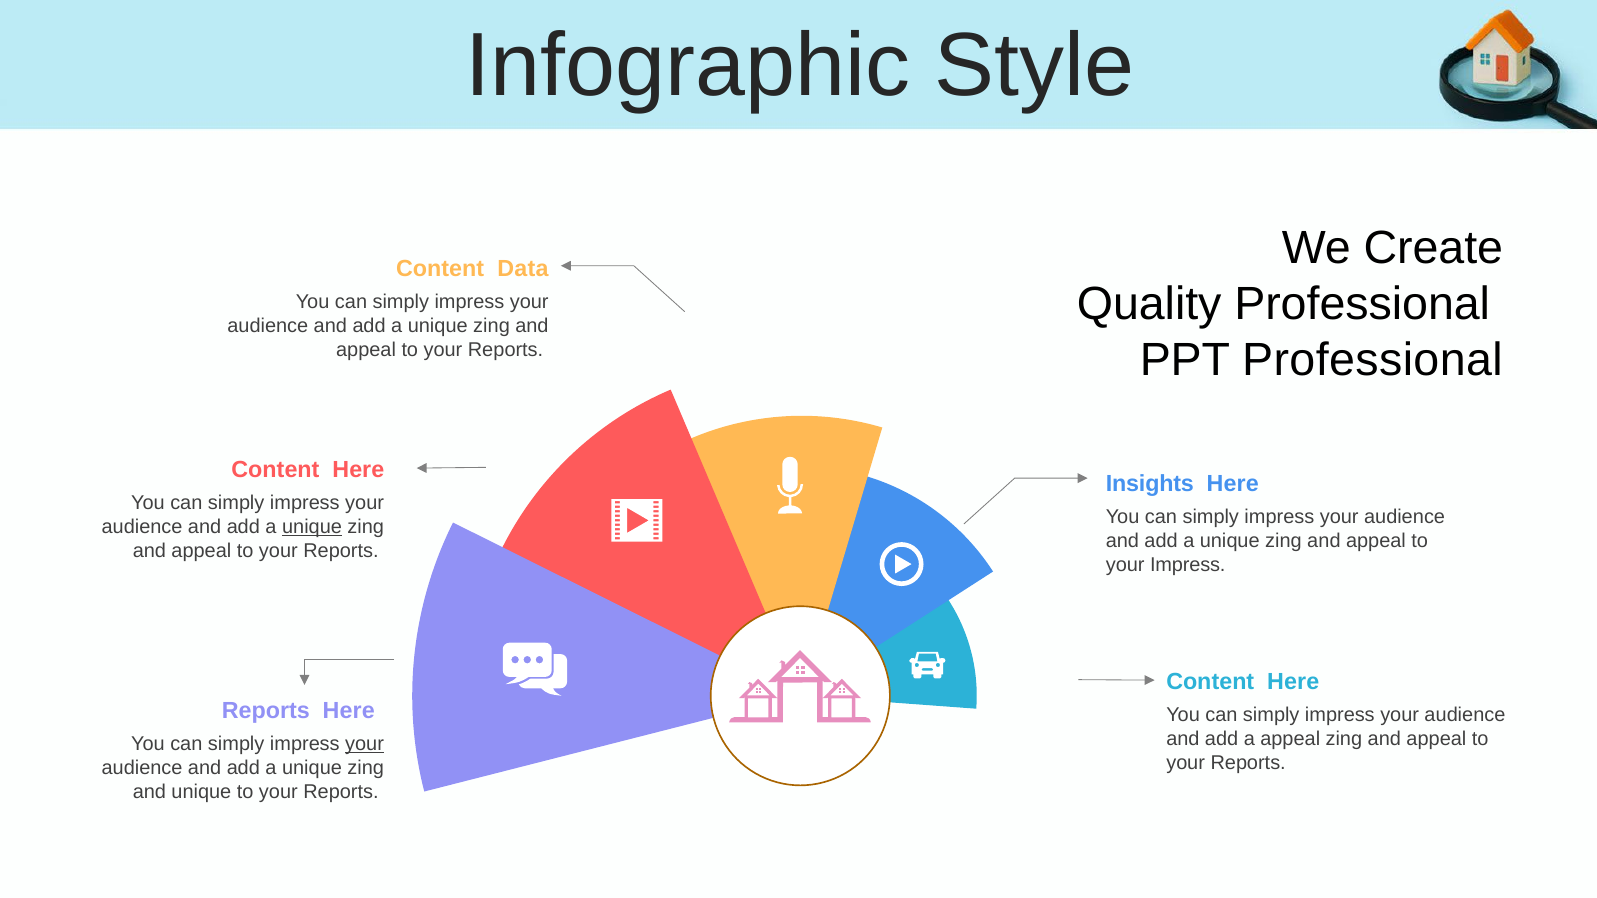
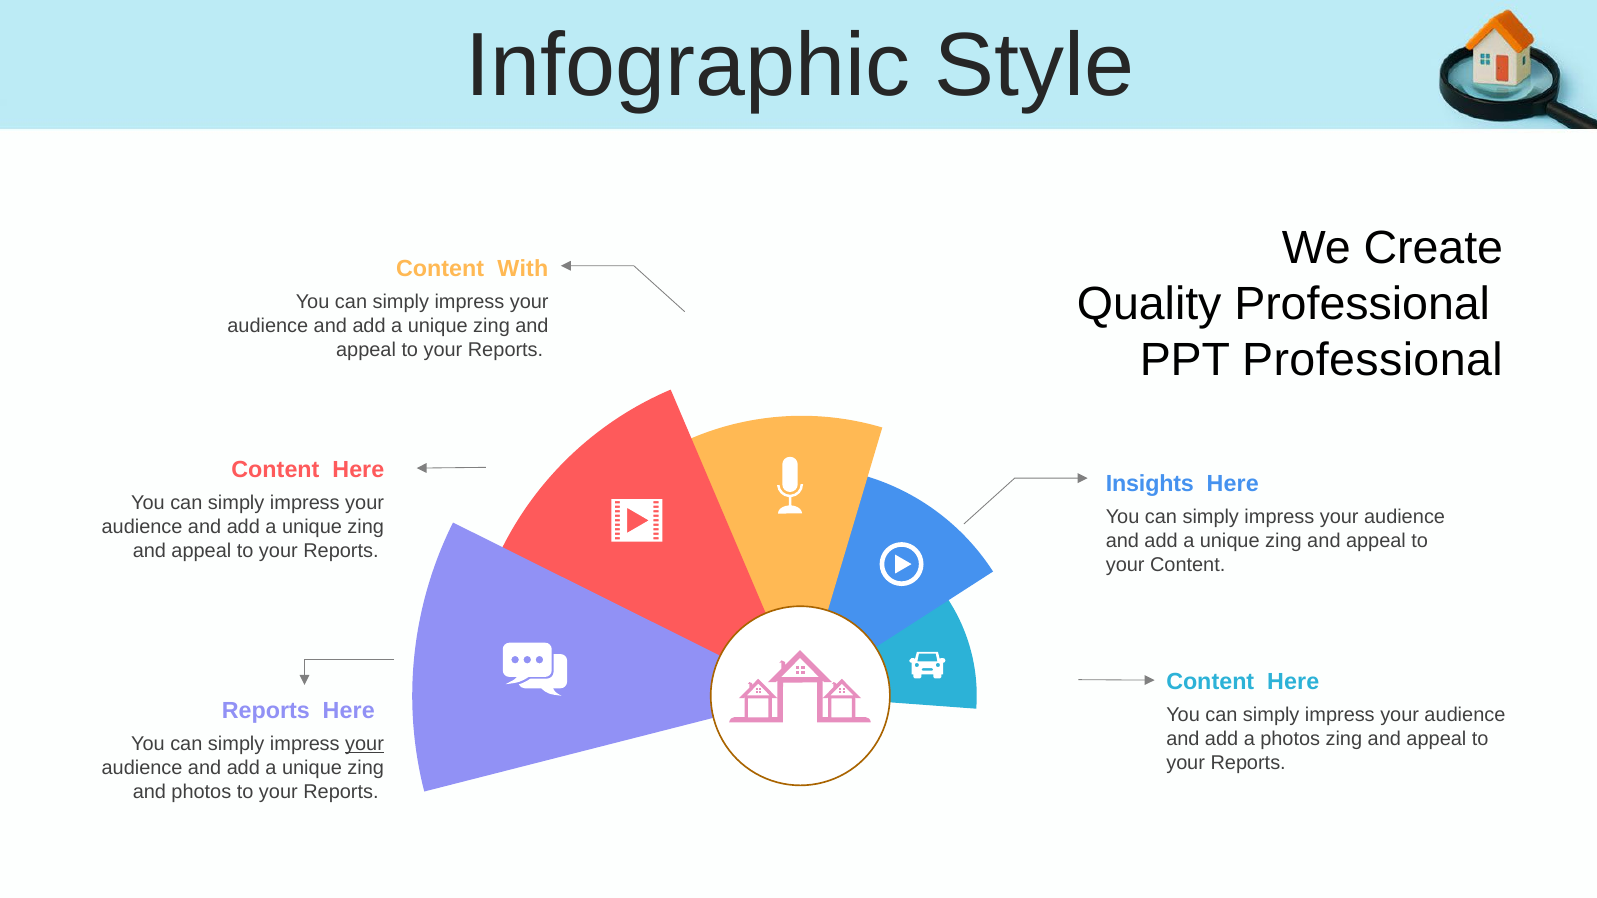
Data: Data -> With (523, 269)
unique underline: present -> none (312, 527)
your Impress: Impress -> Content (1188, 565)
a appeal: appeal -> photos (1290, 739)
and unique: unique -> photos (201, 792)
